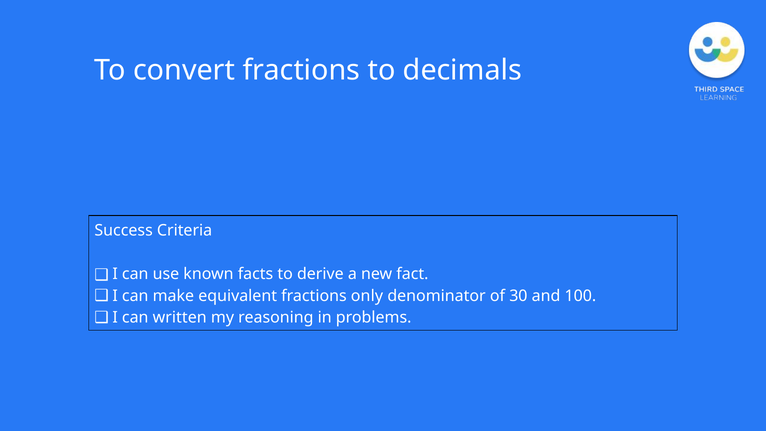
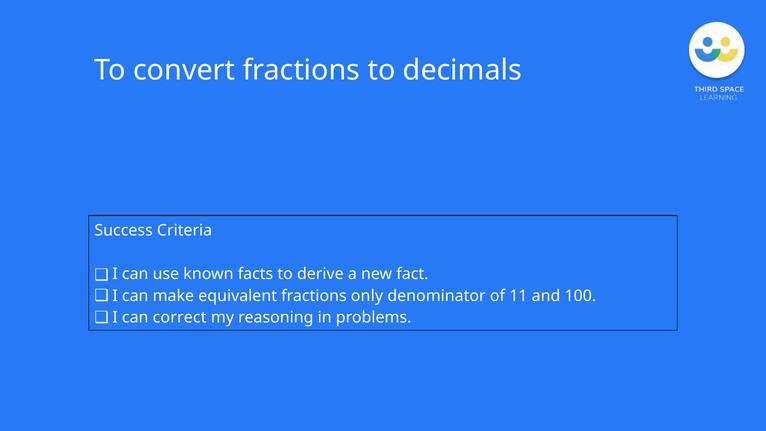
30: 30 -> 11 (518, 296)
written: written -> correct (180, 317)
